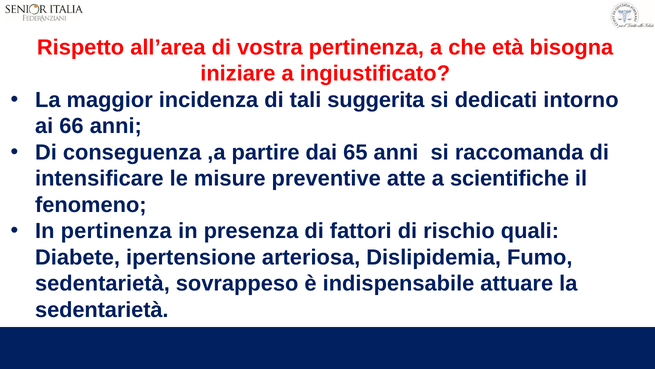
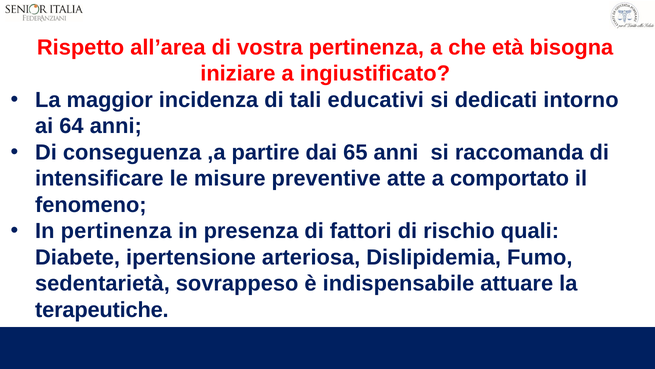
suggerita: suggerita -> educativi (376, 100)
66: 66 -> 64 (71, 126)
scientifiche: scientifiche -> comportato (510, 178)
sedentarietà: sedentarietà -> terapeutiche (102, 309)
